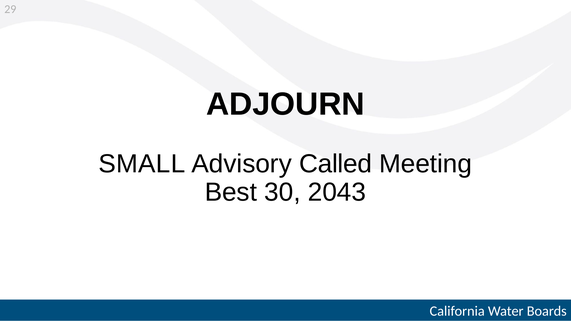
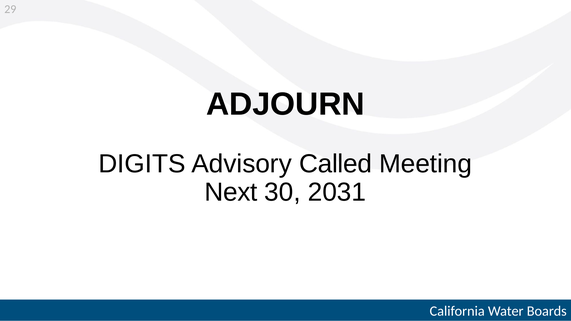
SMALL: SMALL -> DIGITS (142, 164)
Best: Best -> Next (231, 192)
2043: 2043 -> 2031 (337, 192)
